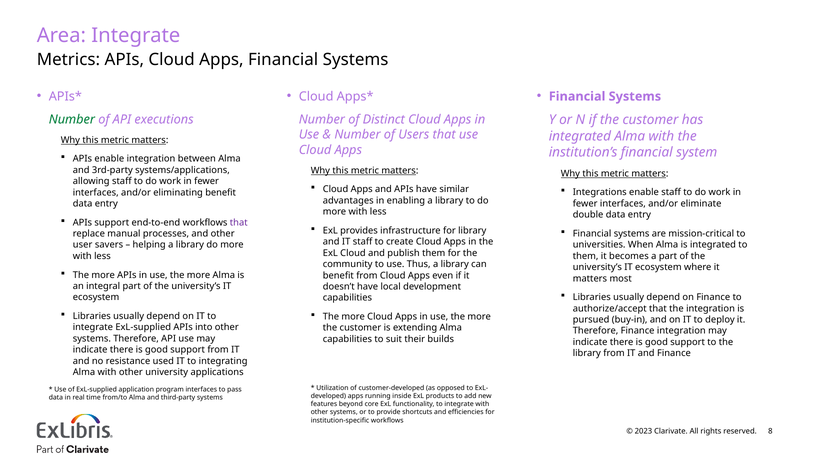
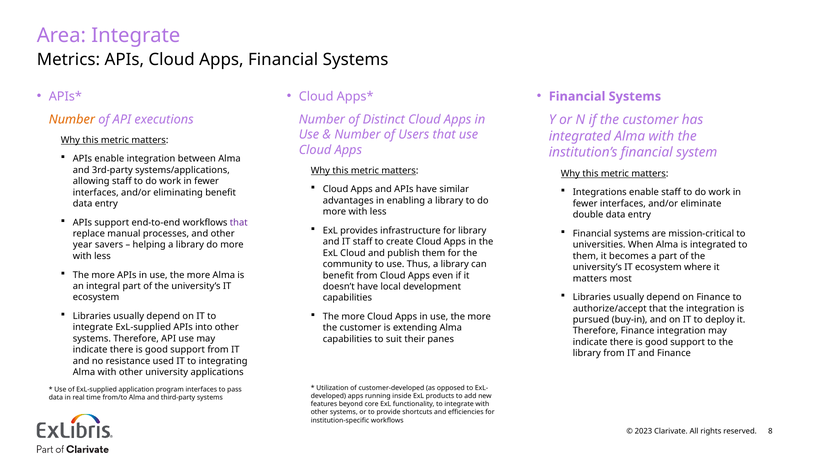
Number colour: green -> orange (72, 119)
user: user -> year (83, 245)
builds: builds -> panes (441, 339)
